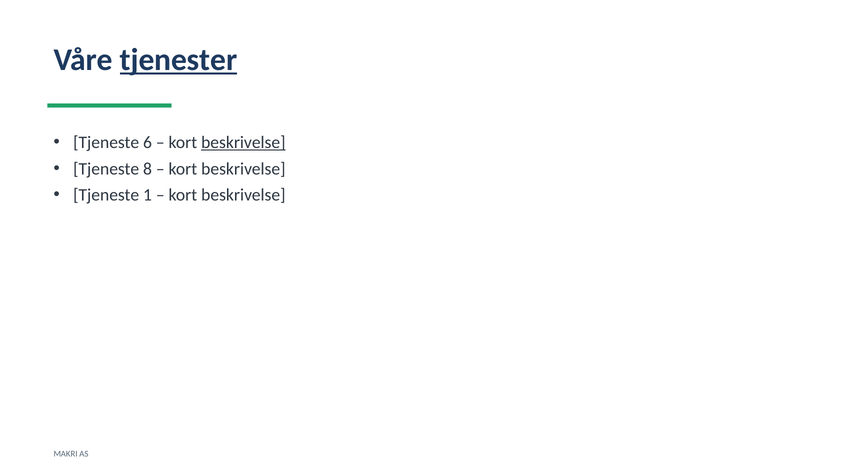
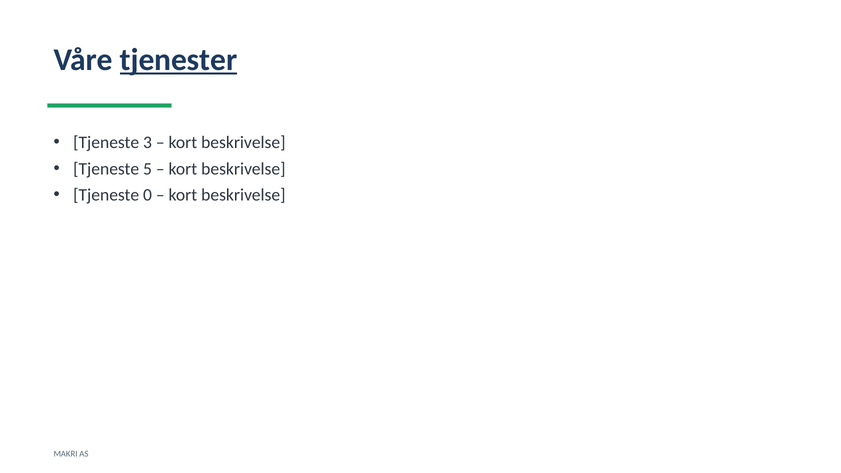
6: 6 -> 3 (147, 142)
beskrivelse underline: present -> none (243, 142)
8: 8 -> 5 (147, 169)
1: 1 -> 0 (147, 195)
